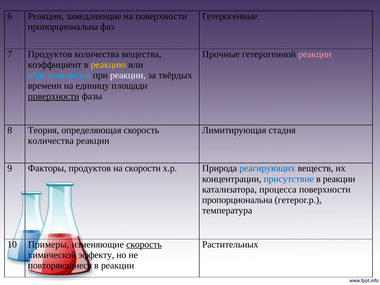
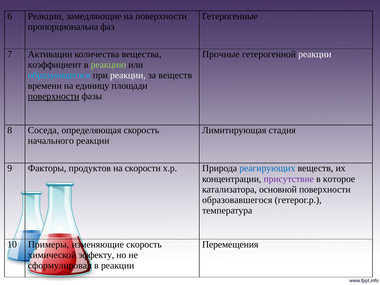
7 Продуктов: Продуктов -> Активации (50, 54)
реакции colour: pink -> white (315, 54)
реакцию colour: yellow -> light green (108, 65)
за твёрдых: твёрдых -> веществ (175, 75)
Теория: Теория -> Соседа (43, 130)
количества: количества -> начального (51, 141)
присутствие colour: blue -> purple (289, 179)
реакции: реакции -> которое (339, 179)
процесса: процесса -> основной (278, 189)
пропорциональна: пропорциональна -> образовавшегося (237, 200)
скорость underline: present -> none (144, 244)
Растительных: Растительных -> Перемещения (230, 244)
повторяющиеся: повторяющиеся -> сформулировал (60, 265)
